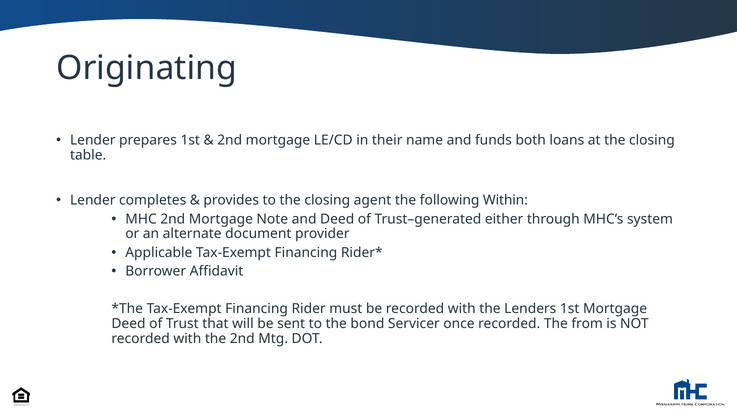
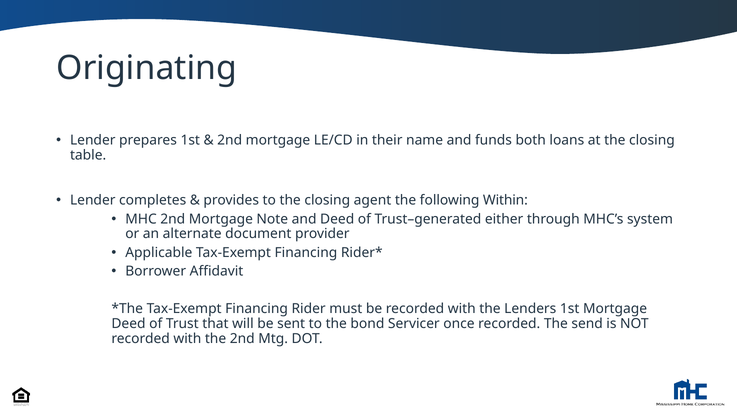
from: from -> send (587, 324)
